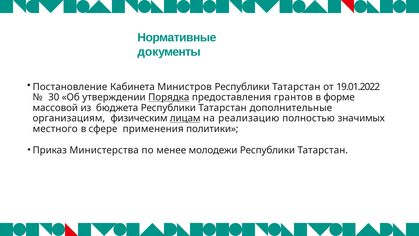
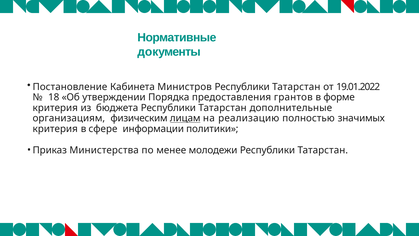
30: 30 -> 18 (54, 97)
Порядка underline: present -> none (169, 97)
массовой: массовой -> критерия (55, 108)
местного: местного -> критерия (55, 129)
применения: применения -> информации (153, 129)
